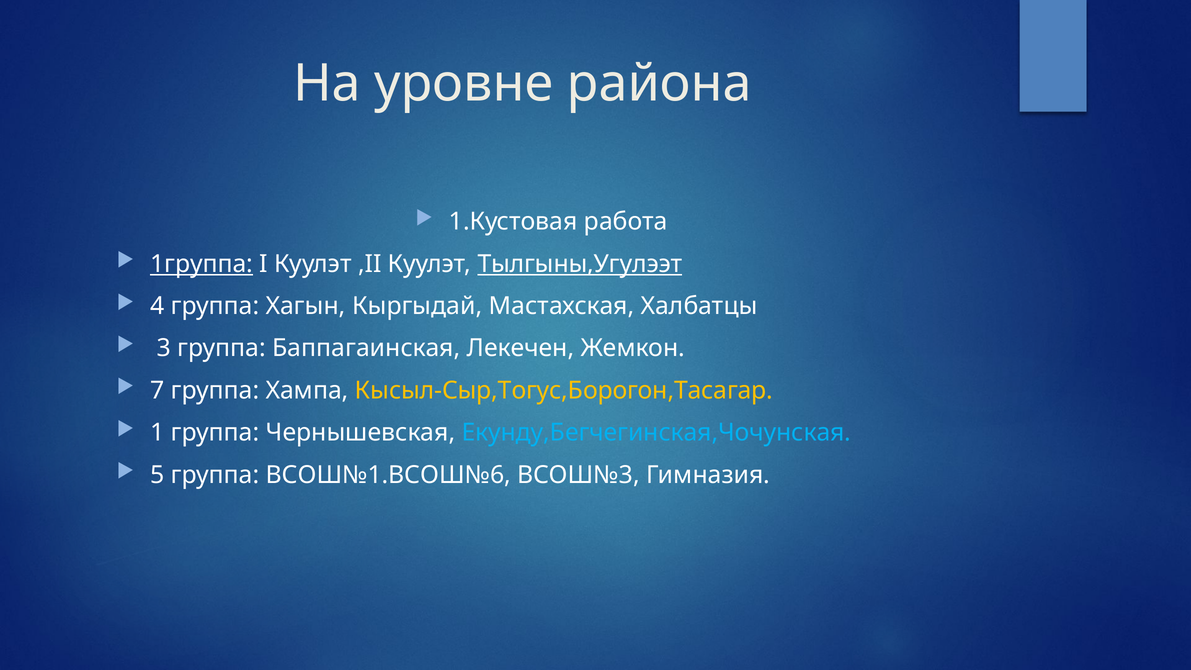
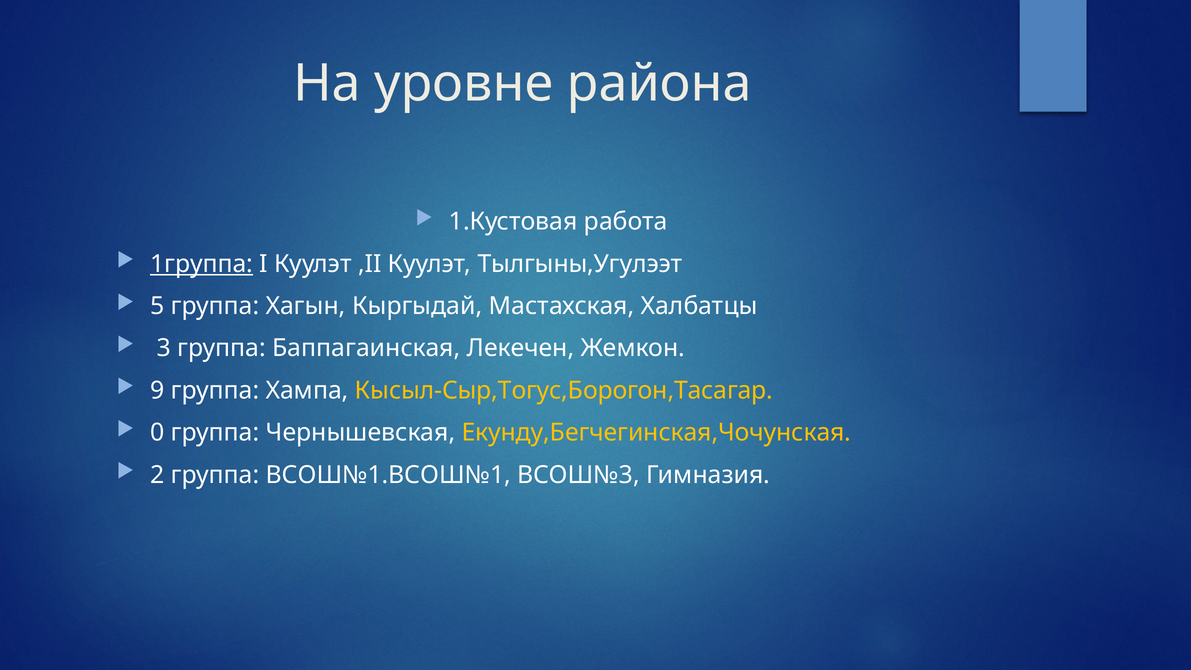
Тылгыны,Угулээт underline: present -> none (580, 264)
4: 4 -> 5 (157, 306)
7: 7 -> 9 (157, 390)
1: 1 -> 0 (157, 433)
Екунду,Бегчегинская,Чочунская colour: light blue -> yellow (656, 433)
5: 5 -> 2 (157, 475)
ВСОШ№1.ВСОШ№6: ВСОШ№1.ВСОШ№6 -> ВСОШ№1.ВСОШ№1 (388, 475)
